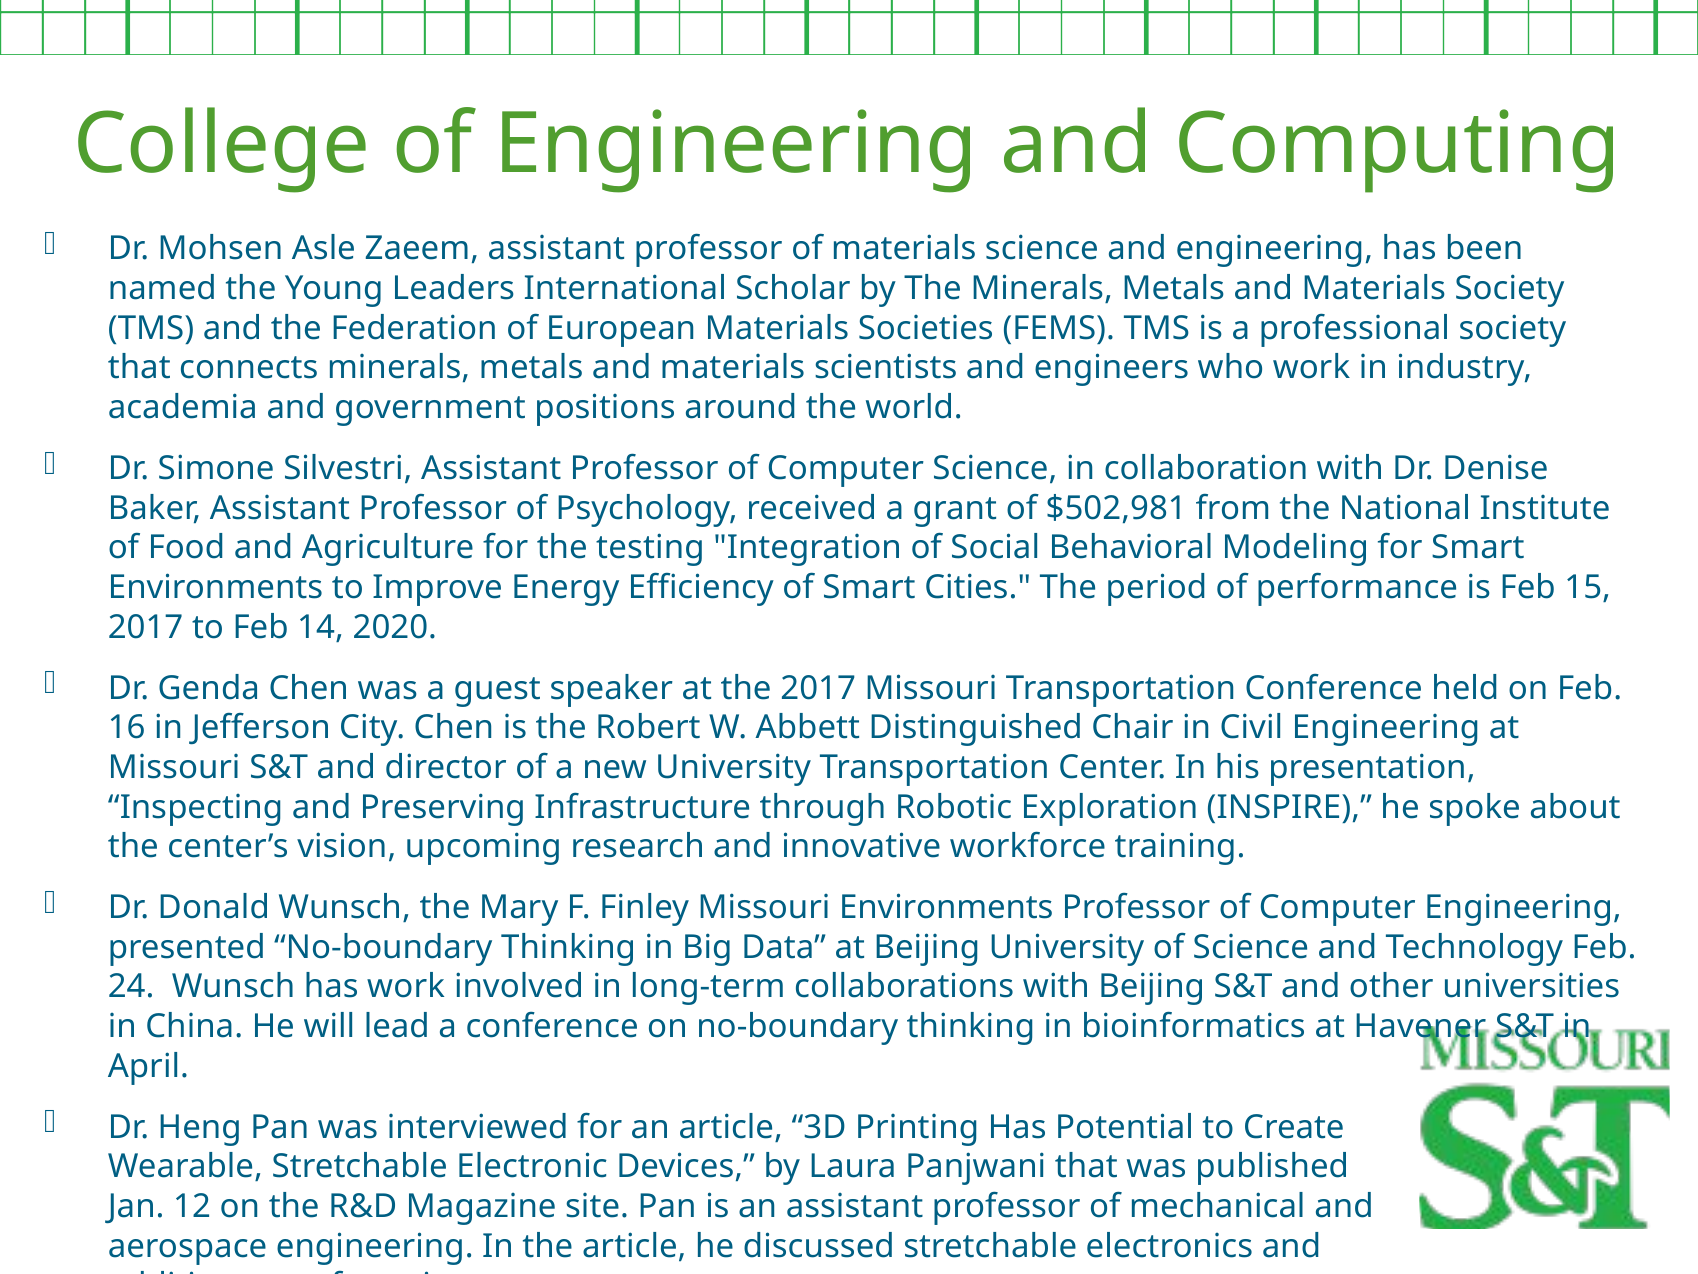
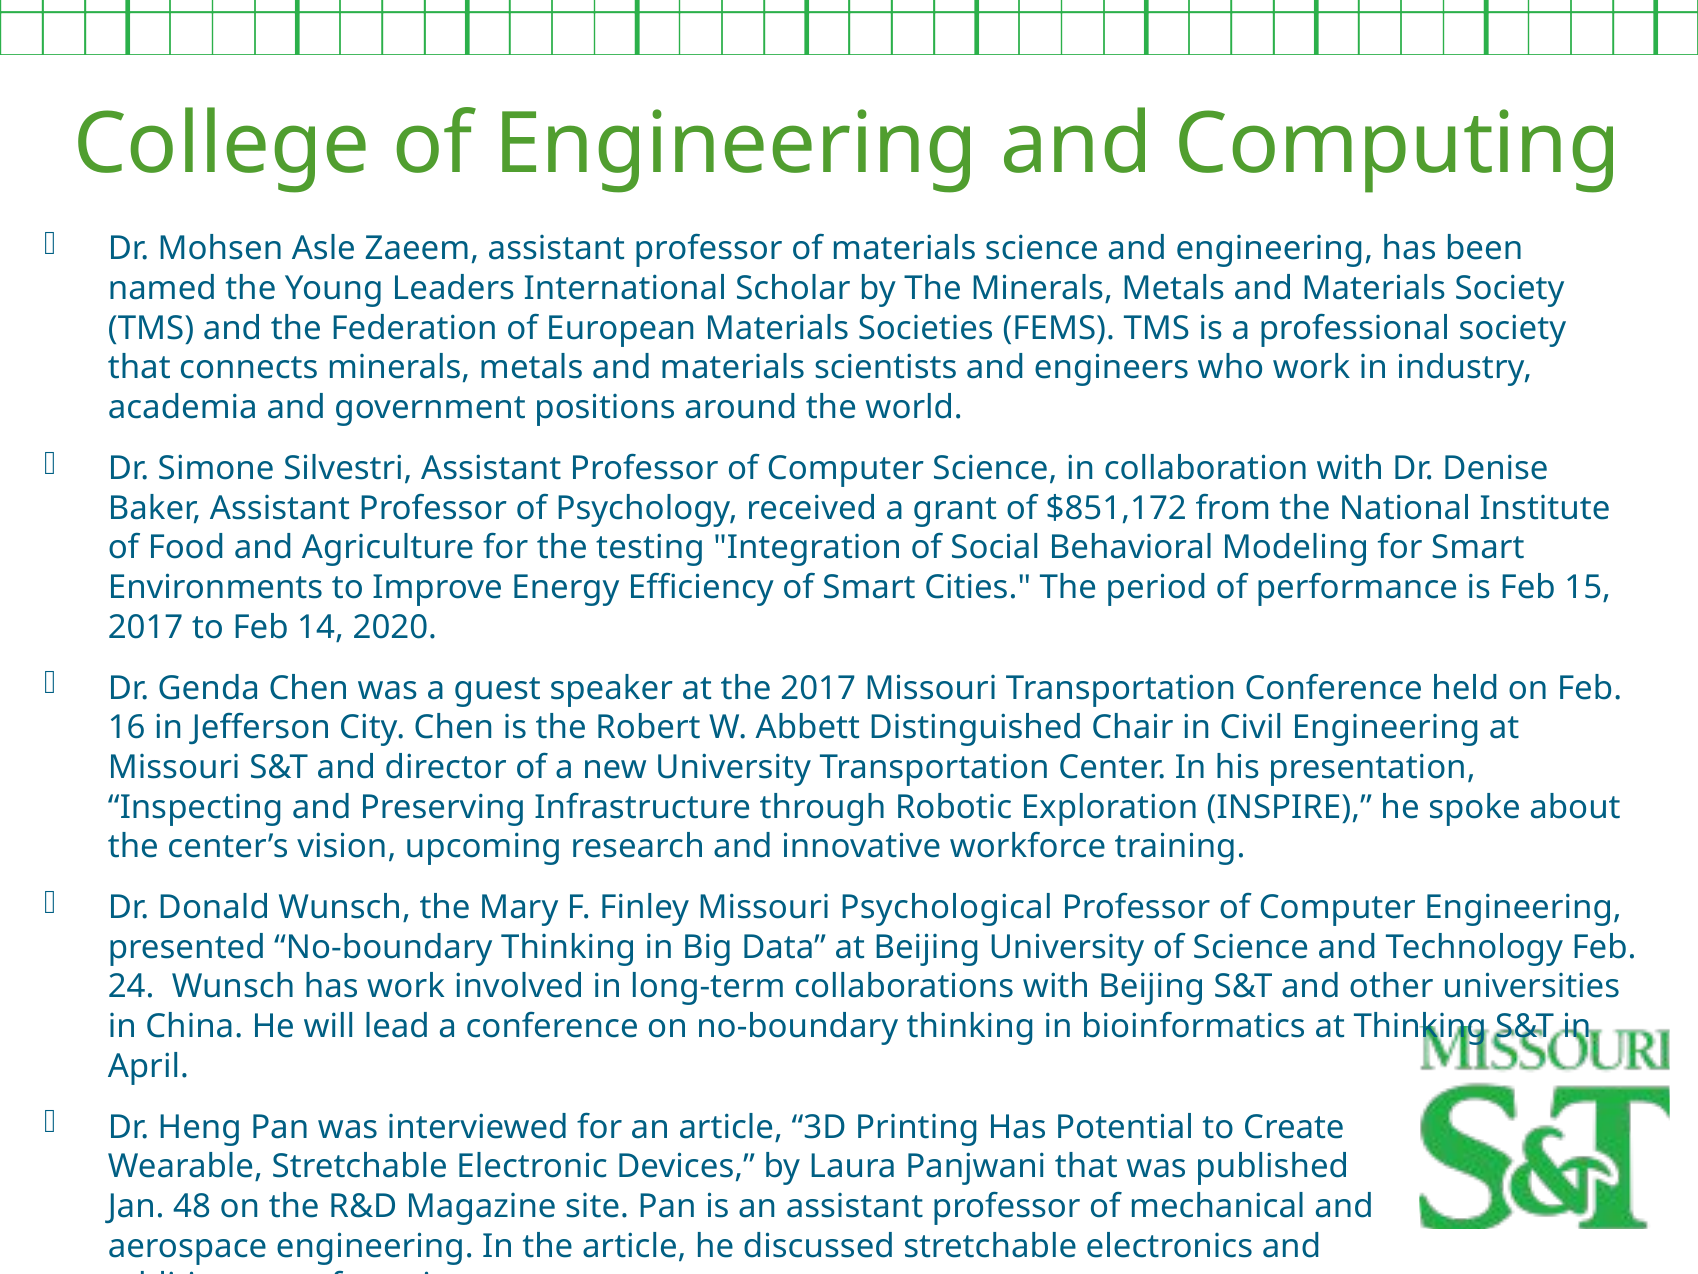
$502,981: $502,981 -> $851,172 (1116, 508)
Missouri Environments: Environments -> Psychological (946, 907)
at Havener: Havener -> Thinking (1420, 1026)
12: 12 -> 48 (192, 1206)
